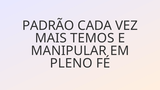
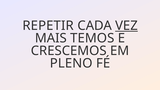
PADRÃO: PADRÃO -> REPETIR (48, 26)
VEZ underline: none -> present (126, 26)
MANIPULAR: MANIPULAR -> CRESCEMOS (69, 51)
